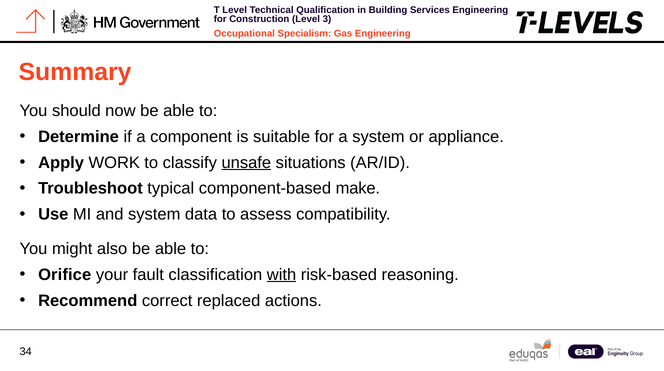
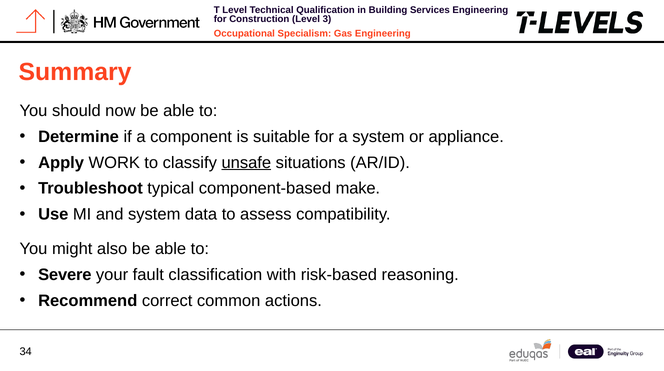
Orifice: Orifice -> Severe (65, 275)
with underline: present -> none (282, 275)
replaced: replaced -> common (229, 301)
